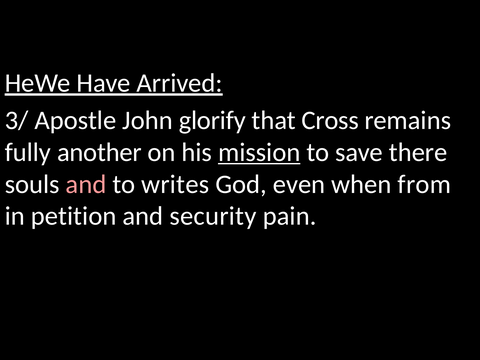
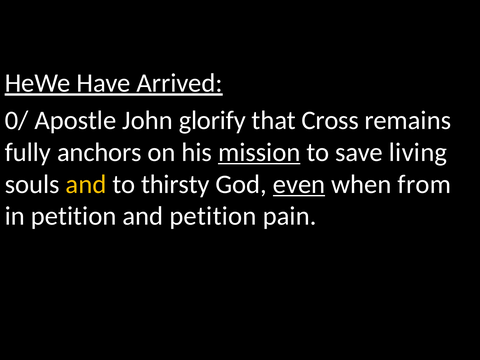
3/: 3/ -> 0/ (17, 120)
another: another -> anchors (99, 152)
there: there -> living (418, 152)
and colour: pink -> yellow (86, 184)
writes: writes -> thirsty (175, 184)
even underline: none -> present (299, 184)
and security: security -> petition (213, 216)
